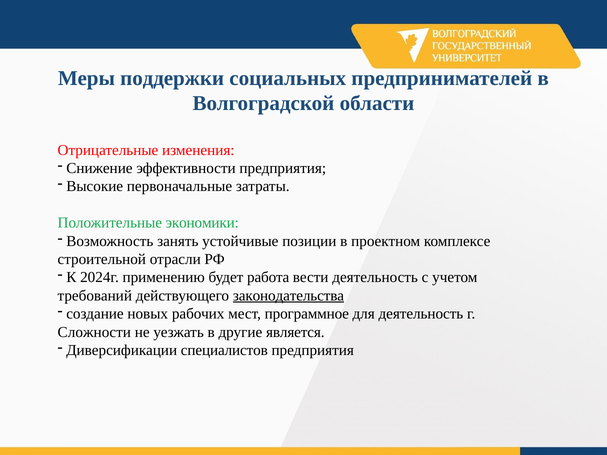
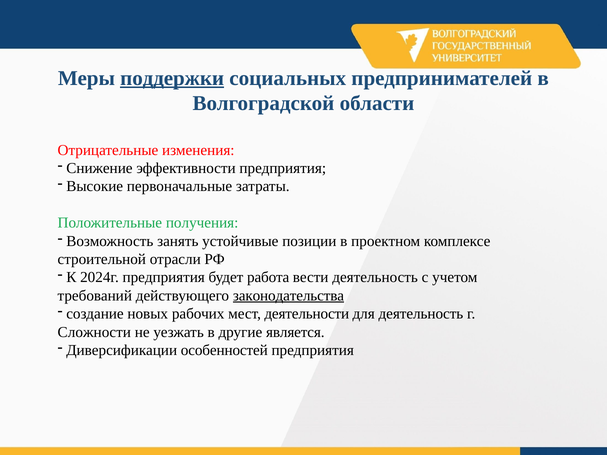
поддержки underline: none -> present (172, 78)
экономики: экономики -> получения (202, 223)
2024г применению: применению -> предприятия (164, 278)
программное: программное -> деятельности (307, 314)
специалистов: специалистов -> особенностей (224, 350)
